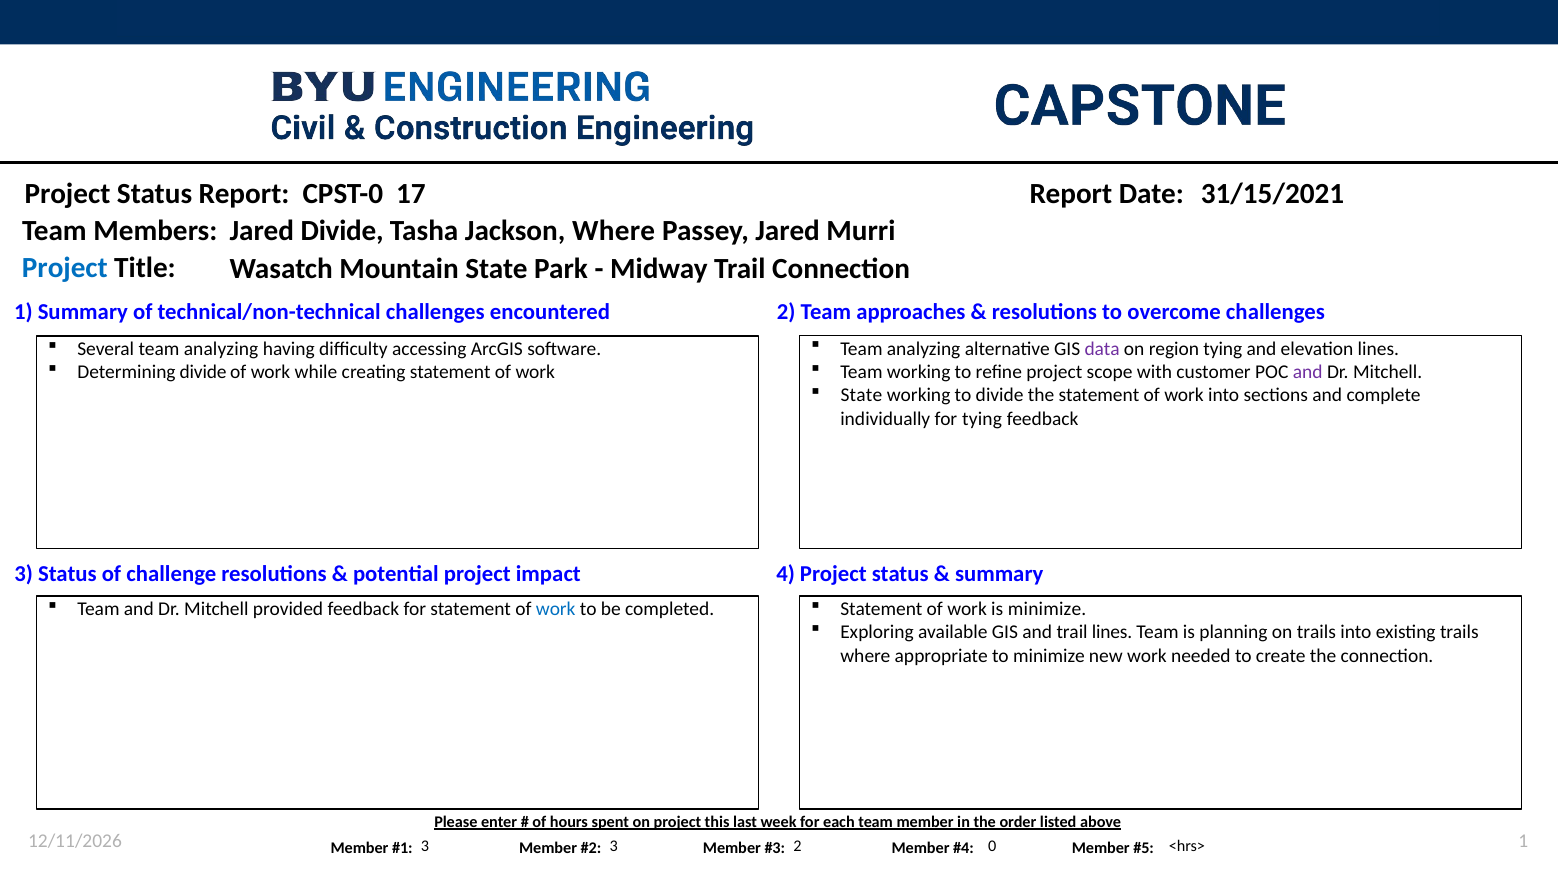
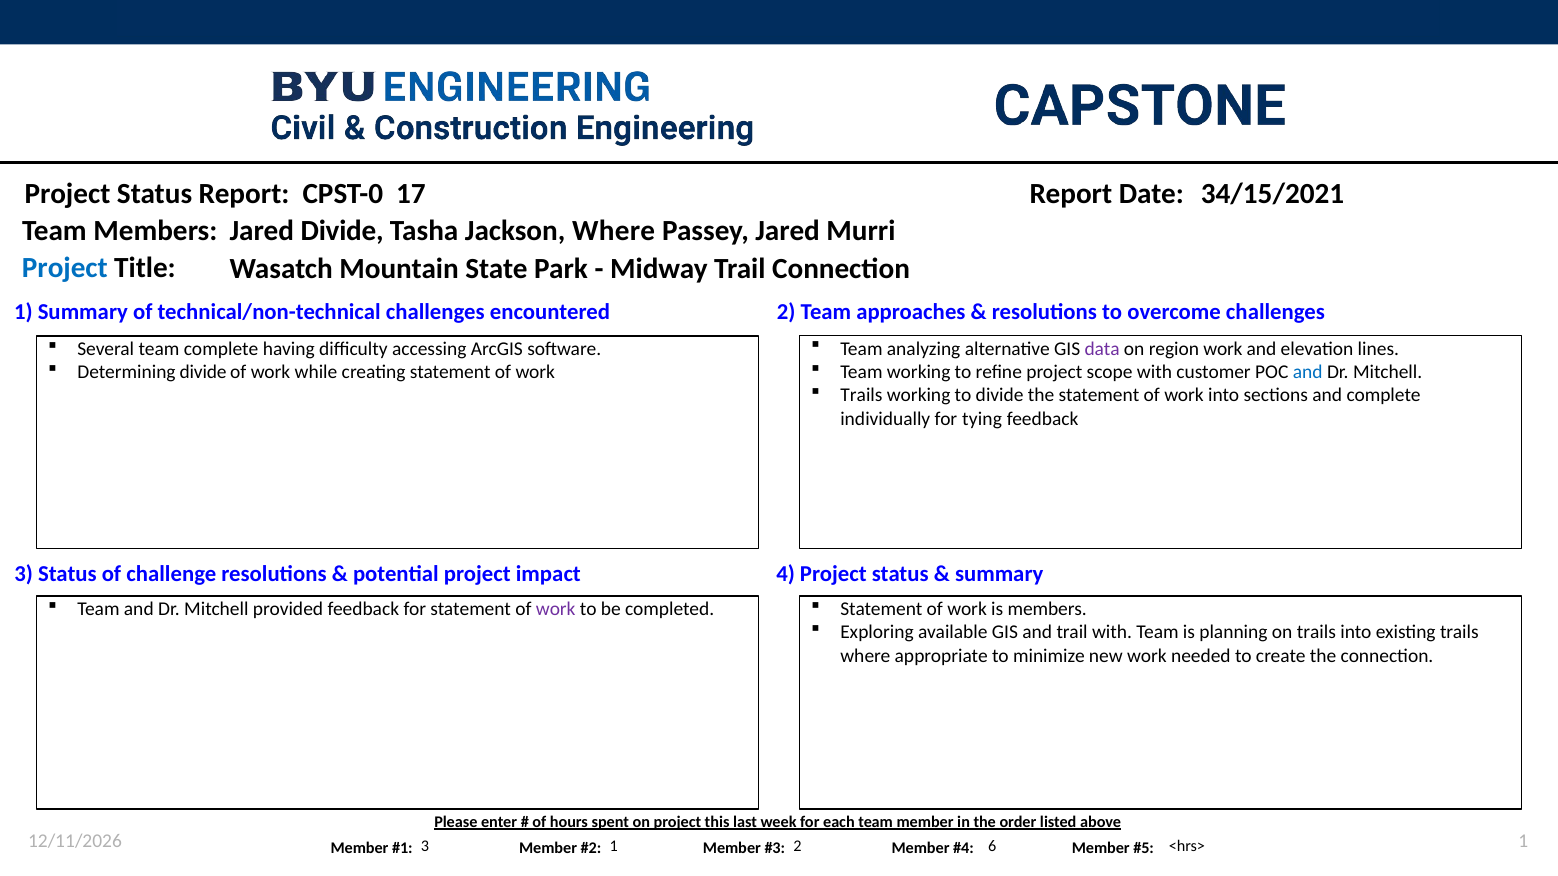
31/15/2021: 31/15/2021 -> 34/15/2021 (1273, 193)
region tying: tying -> work (1223, 349)
Several team analyzing: analyzing -> complete (221, 349)
and colour: purple -> blue (1308, 372)
State: State -> Trails (861, 396)
work colour: blue -> purple (556, 609)
is minimize: minimize -> members (1047, 609)
trail lines: lines -> with (1112, 633)
3 3: 3 -> 1 (614, 846)
0: 0 -> 6 (992, 847)
